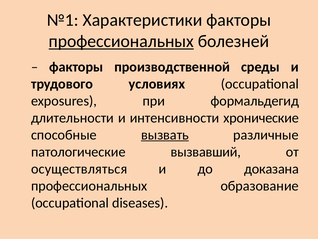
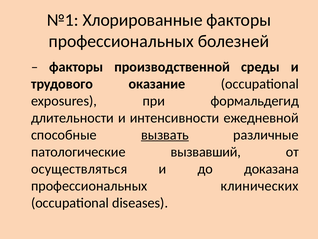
Характеристики: Характеристики -> Хлорированные (143, 20)
профессиональных underline: present -> none (121, 41)
условиях: условиях -> оказание (157, 84)
хронические: хронические -> ежедневной (261, 118)
образование: образование -> клинических (260, 185)
